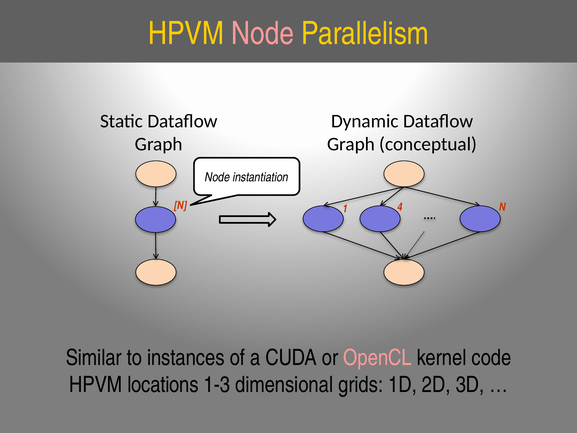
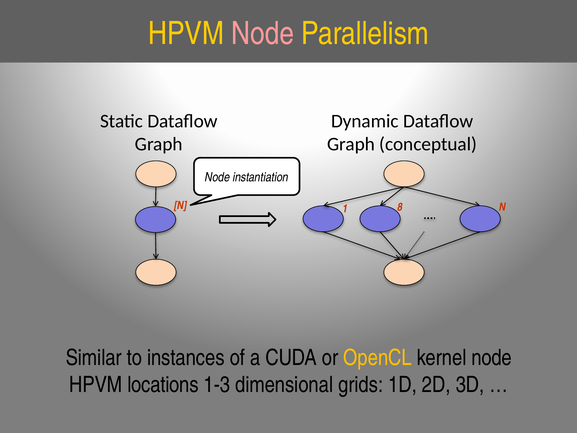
4: 4 -> 8 (400, 207)
OpenCL colour: pink -> yellow (378, 358)
kernel code: code -> node (492, 358)
